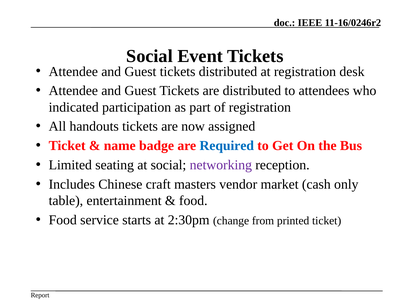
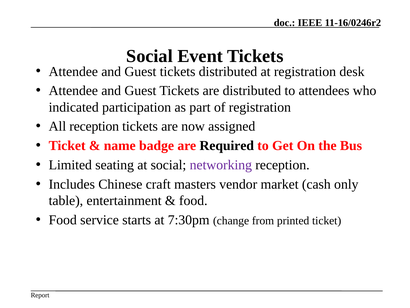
All handouts: handouts -> reception (94, 126)
Required colour: blue -> black (227, 145)
2:30pm: 2:30pm -> 7:30pm (189, 220)
